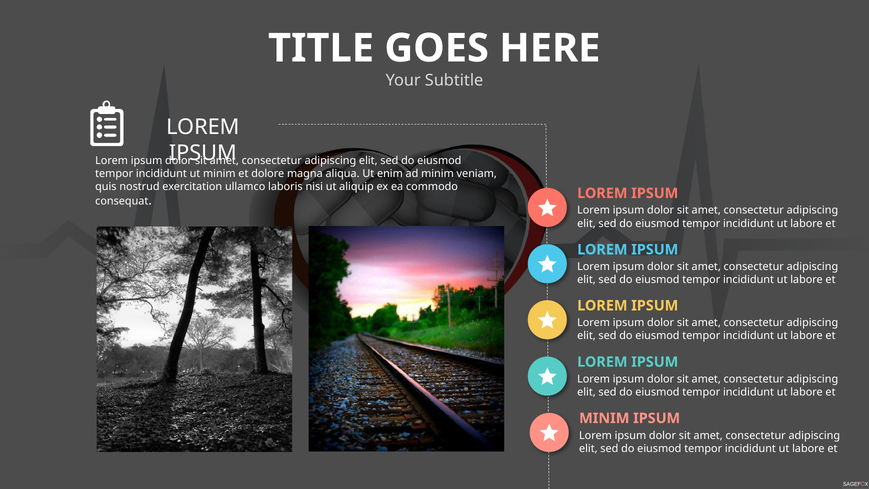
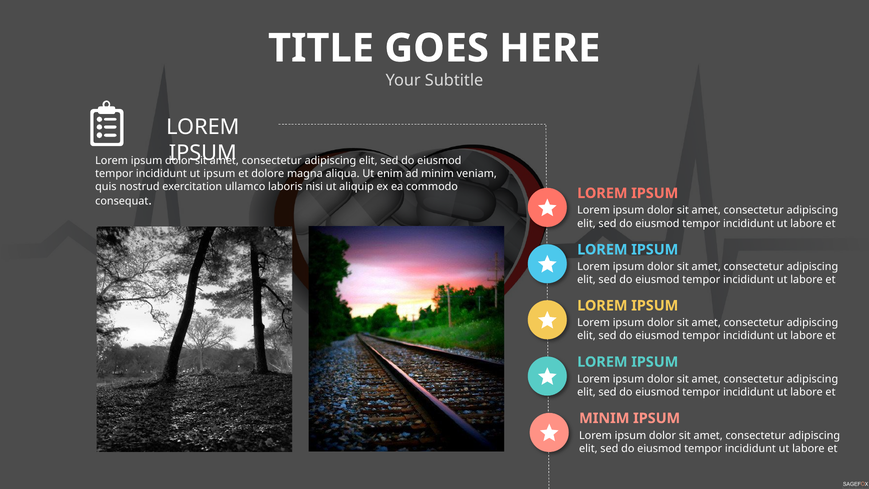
ut minim: minim -> ipsum (219, 173)
